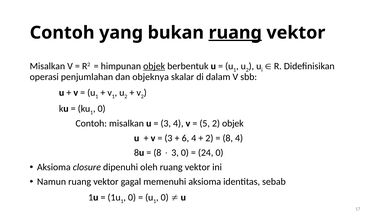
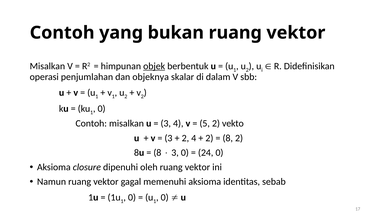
ruang underline: present -> none (235, 33)
2 objek: objek -> vekto (233, 124)
6: 6 -> 2 (185, 138)
8 4: 4 -> 2 (239, 138)
